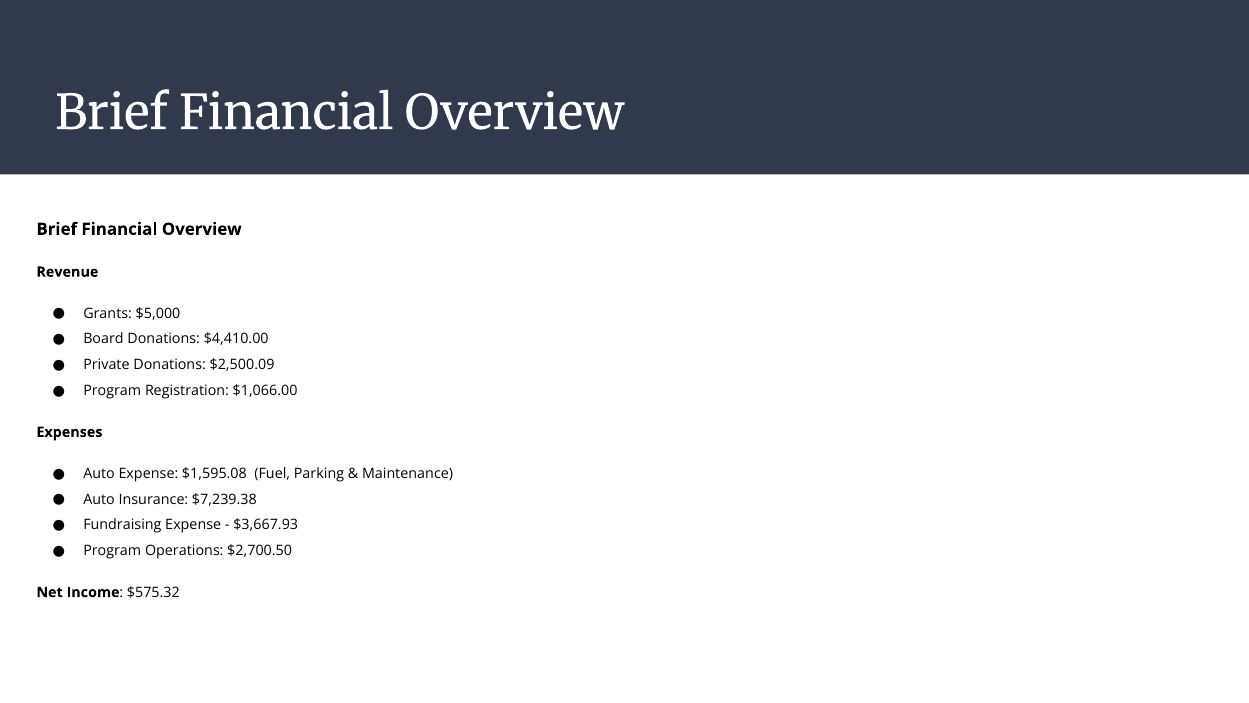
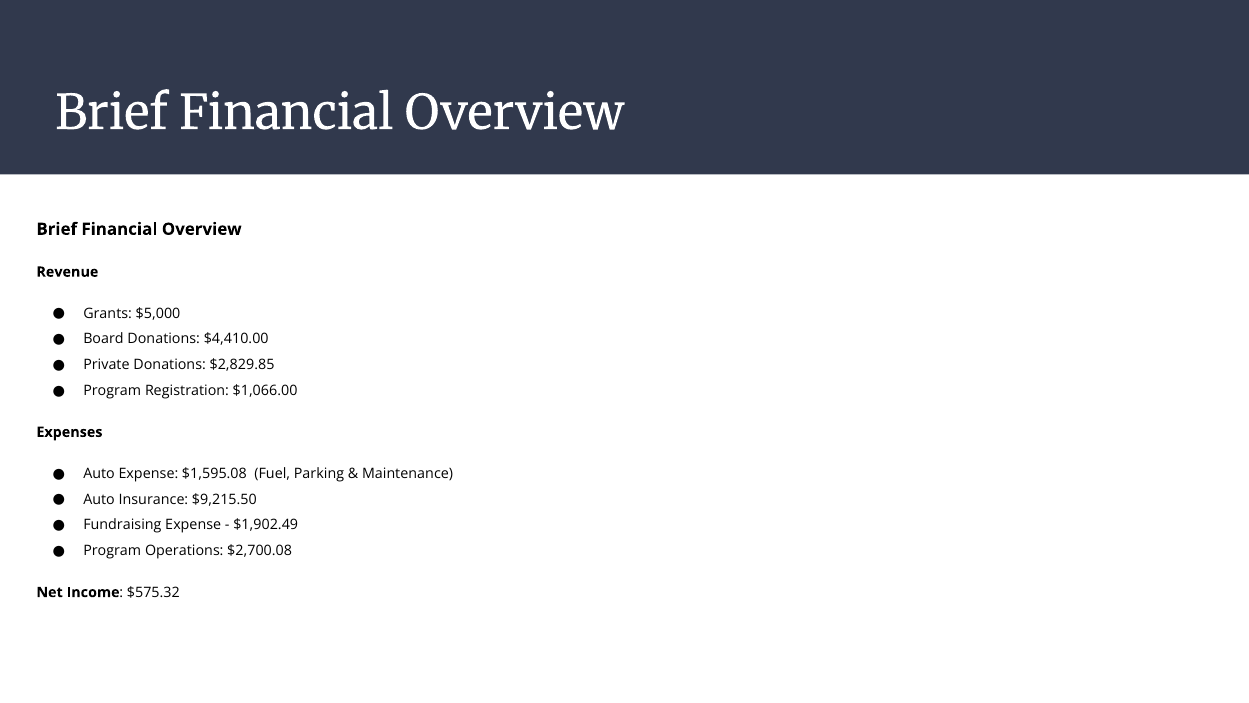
$2,500.09: $2,500.09 -> $2,829.85 (242, 365)
$7,239.38: $7,239.38 -> $9,215.50 (224, 499)
$3,667.93: $3,667.93 -> $1,902.49 (266, 525)
$2,700.50: $2,700.50 -> $2,700.08 (260, 551)
